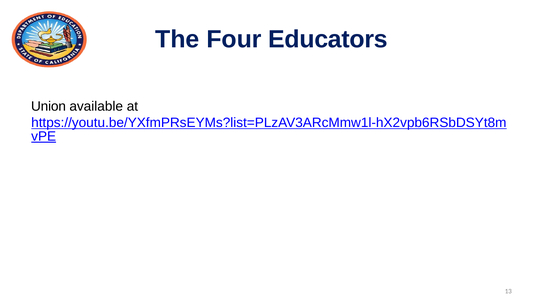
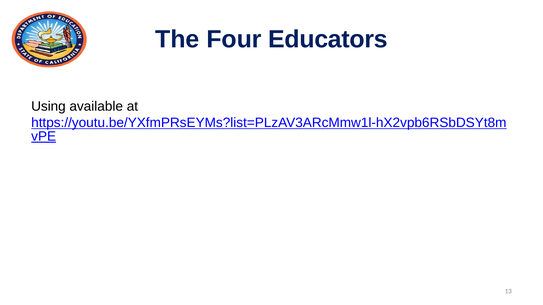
Union: Union -> Using (48, 107)
